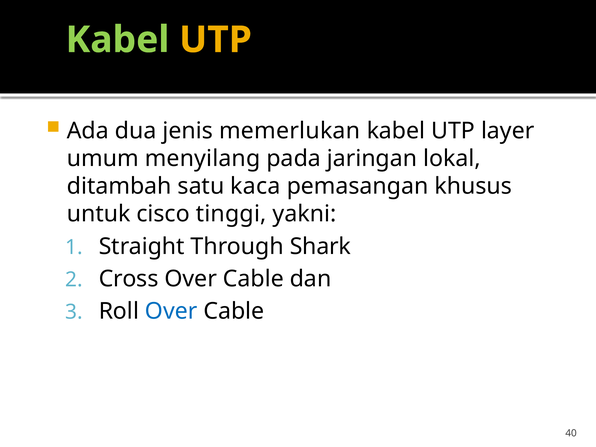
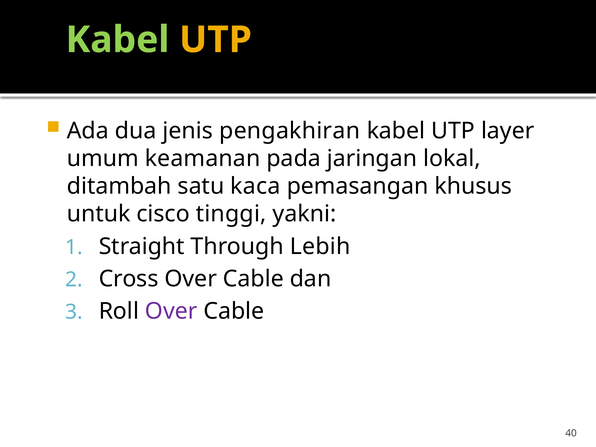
memerlukan: memerlukan -> pengakhiran (290, 131)
menyilang: menyilang -> keamanan (203, 158)
Shark: Shark -> Lebih (320, 246)
Over colour: blue -> purple (171, 311)
